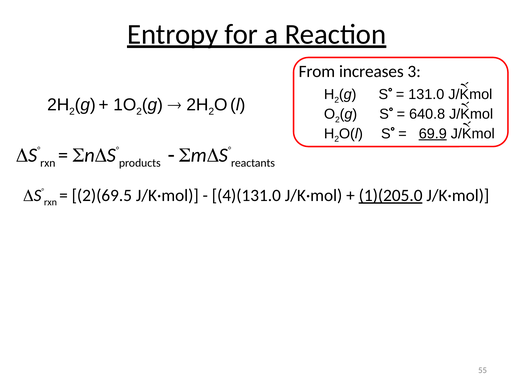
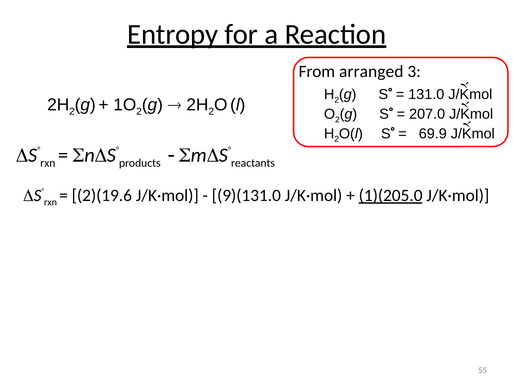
increases: increases -> arranged (371, 72)
640.8: 640.8 -> 207.0 (427, 114)
69.9 underline: present -> none (433, 134)
2)(69.5: 2)(69.5 -> 2)(19.6 (102, 196)
4)(131.0: 4)(131.0 -> 9)(131.0 (246, 196)
